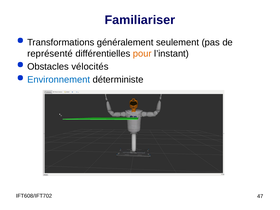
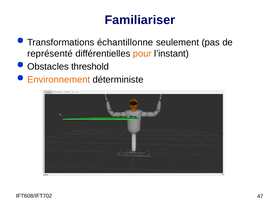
généralement: généralement -> échantillonne (125, 42)
vélocités: vélocités -> threshold (90, 67)
Environnement colour: blue -> orange (59, 80)
